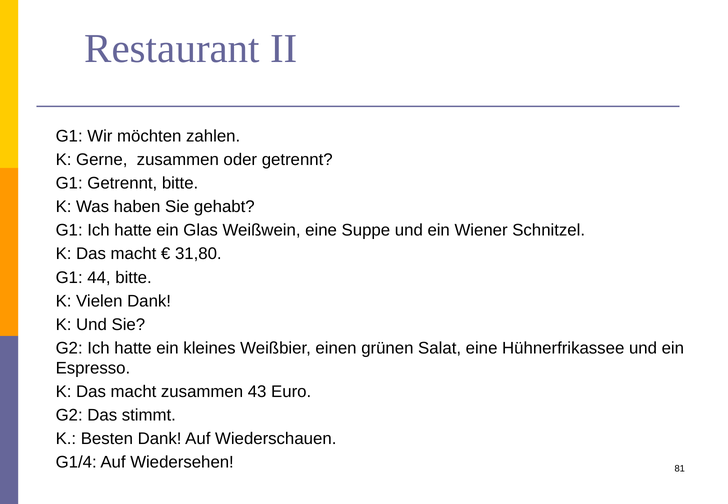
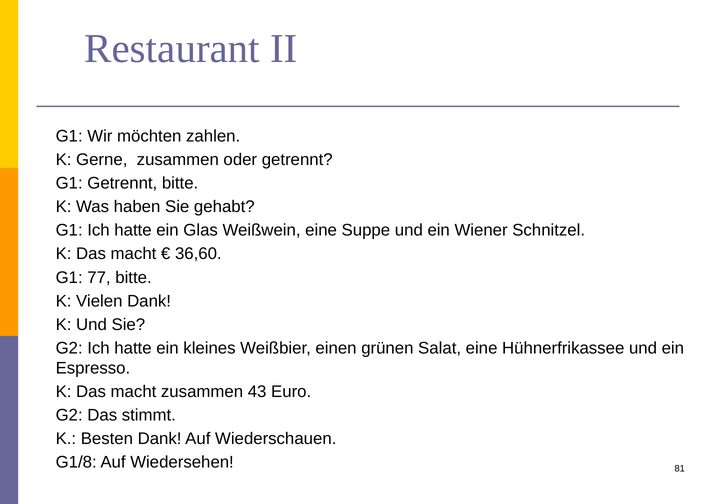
31,80: 31,80 -> 36,60 (198, 254)
44: 44 -> 77 (99, 277)
G1/4: G1/4 -> G1/8 (76, 462)
